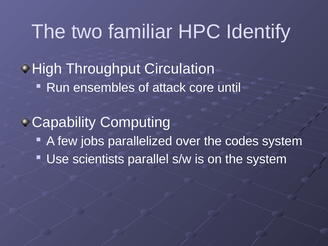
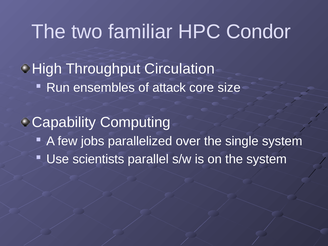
Identify: Identify -> Condor (258, 32)
until: until -> size (229, 88)
codes: codes -> single (242, 141)
